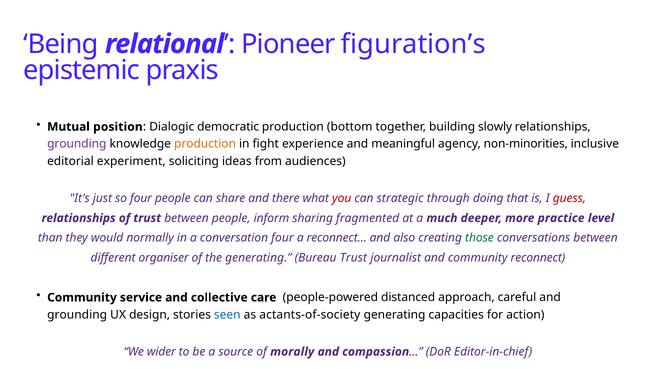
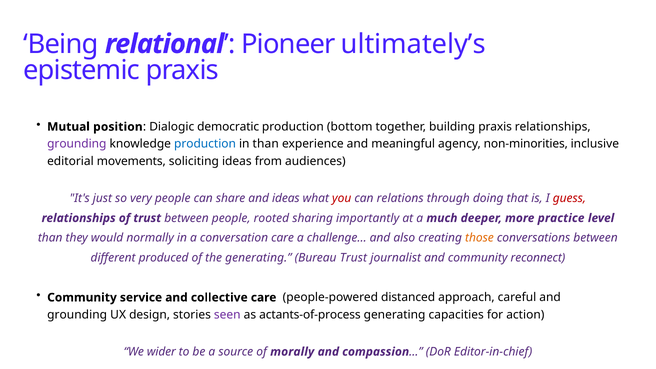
figuration’s: figuration’s -> ultimately’s (413, 44)
building slowly: slowly -> praxis (495, 127)
production colour: orange -> blue (205, 144)
in fight: fight -> than (266, 144)
experiment: experiment -> movements (131, 161)
so four: four -> very (141, 198)
and there: there -> ideas (286, 198)
strategic: strategic -> relations (400, 198)
inform: inform -> rooted (271, 218)
fragmented: fragmented -> importantly (368, 218)
conversation four: four -> care (283, 238)
reconnect…: reconnect… -> challenge… (337, 238)
those colour: green -> orange (479, 238)
organiser: organiser -> produced (164, 258)
seen colour: blue -> purple (227, 315)
actants-of-society: actants-of-society -> actants-of-process (310, 315)
